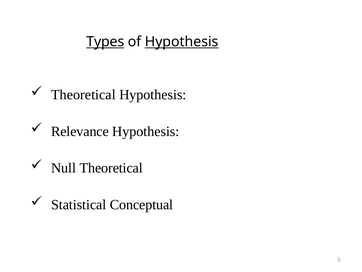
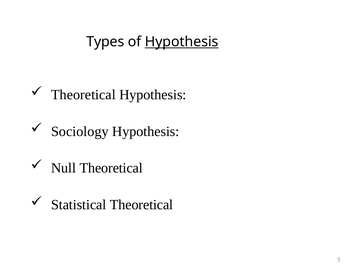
Types underline: present -> none (105, 42)
Relevance: Relevance -> Sociology (80, 131)
Statistical Conceptual: Conceptual -> Theoretical (142, 204)
